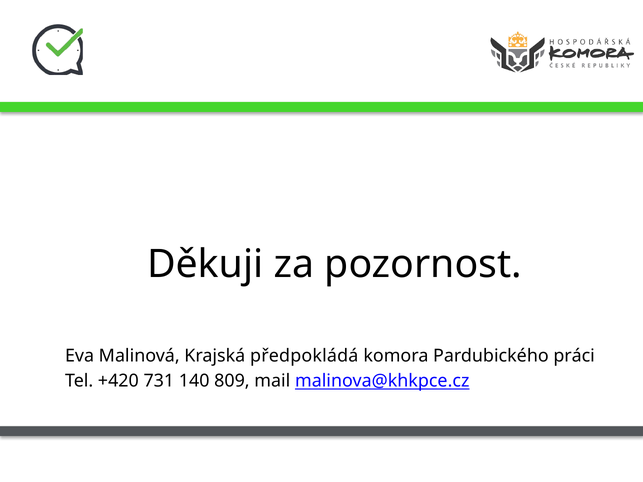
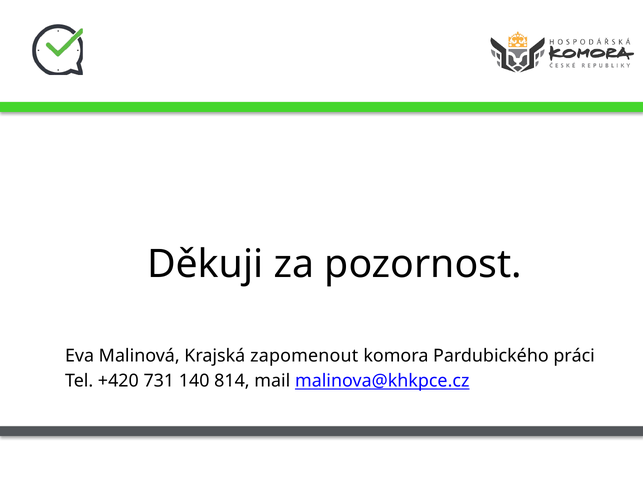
předpokládá: předpokládá -> zapomenout (304, 356)
809: 809 -> 814 (232, 381)
